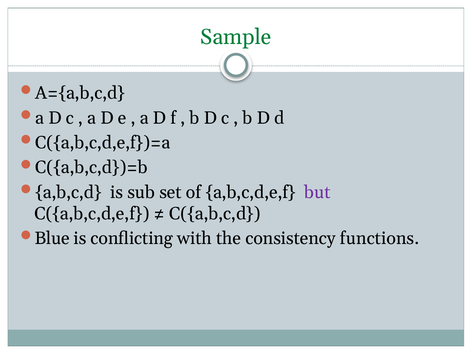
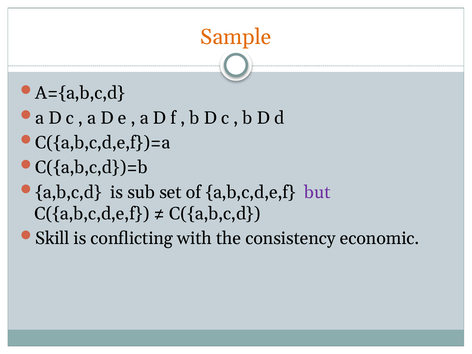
Sample colour: green -> orange (236, 37)
Blue: Blue -> Skill (52, 238)
functions: functions -> economic (380, 238)
